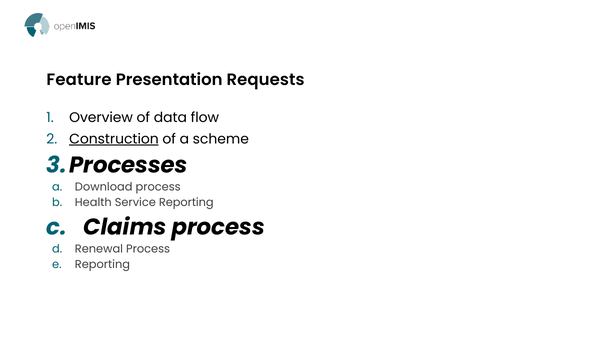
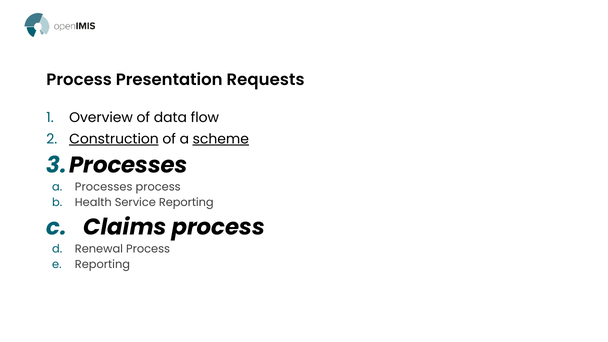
Feature: Feature -> Process (79, 80)
scheme underline: none -> present (221, 139)
Download: Download -> Processes (104, 187)
